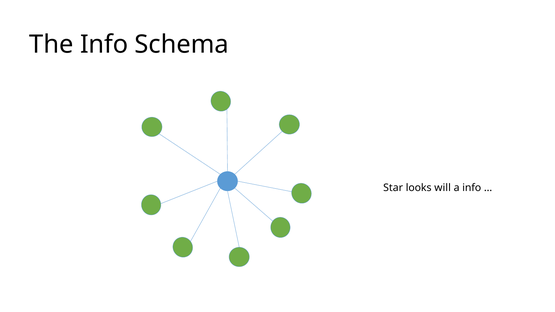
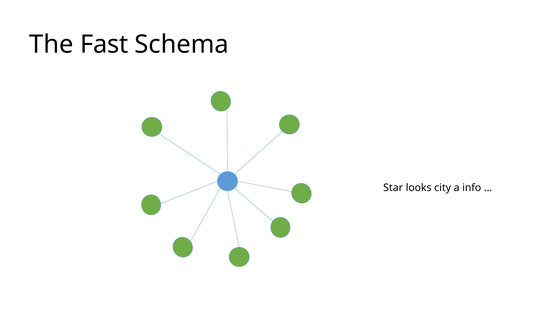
The Info: Info -> Fast (104, 45)
will: will -> city (443, 188)
